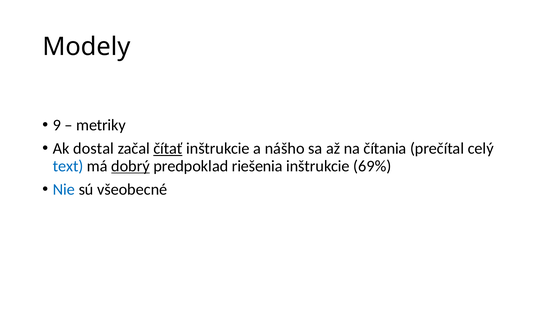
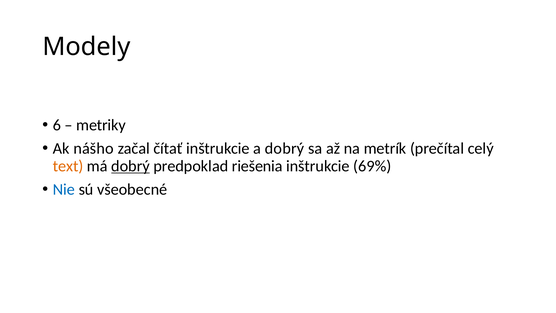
9: 9 -> 6 (57, 125)
dostal: dostal -> nášho (94, 148)
čítať underline: present -> none (168, 148)
a nášho: nášho -> dobrý (285, 148)
čítania: čítania -> metrík (385, 148)
text colour: blue -> orange (68, 166)
